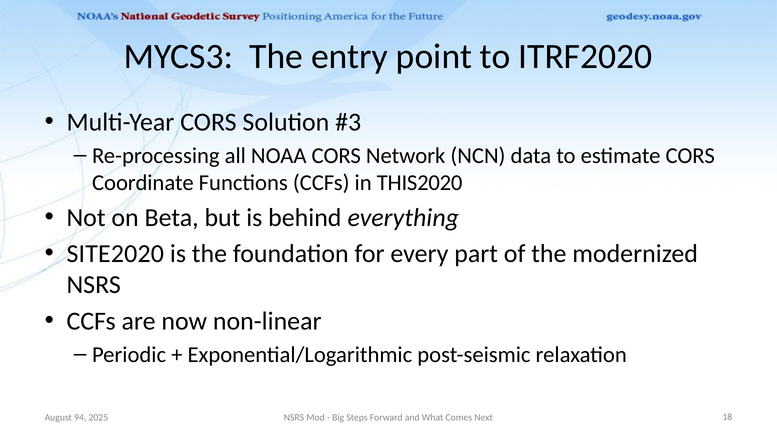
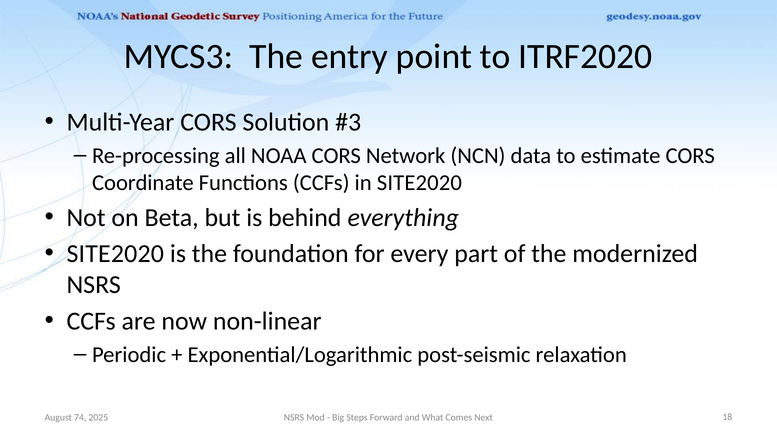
in THIS2020: THIS2020 -> SITE2020 (419, 183)
94: 94 -> 74 (80, 417)
